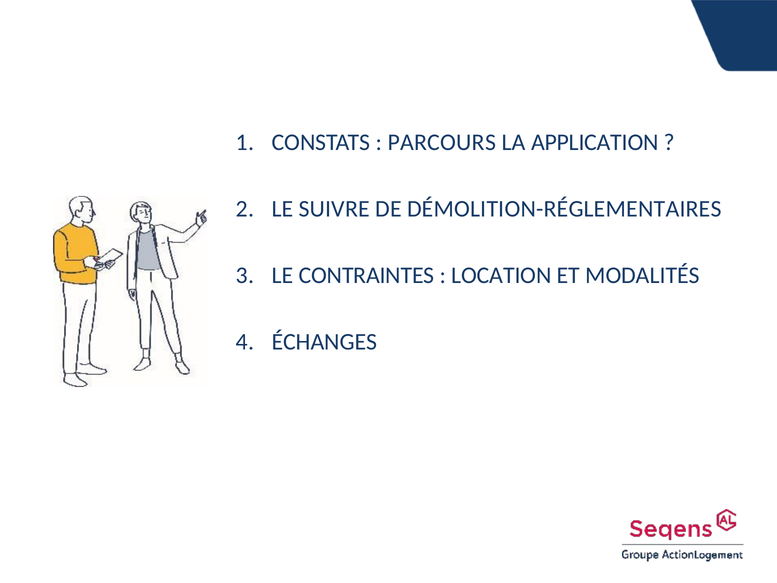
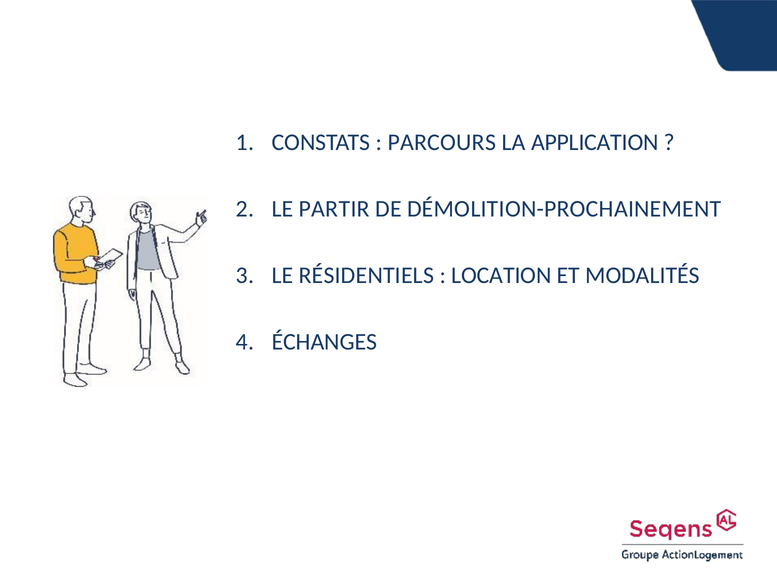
SUIVRE: SUIVRE -> PARTIR (334, 209)
DÉMOLITION-RÉGLEMENTAIRES: DÉMOLITION-RÉGLEMENTAIRES -> DÉMOLITION-PROCHAINEMENT (564, 209)
CONTRAINTES: CONTRAINTES -> RÉSIDENTIELS (366, 275)
